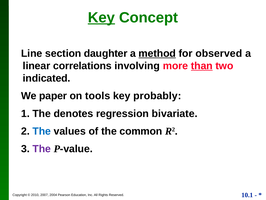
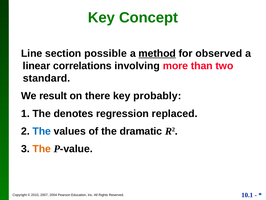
Key underline: present -> none (101, 18)
daughter: daughter -> possible (106, 53)
than underline: present -> none (202, 66)
indicated: indicated -> standard (47, 78)
paper: paper -> result (53, 96)
tools: tools -> there (98, 96)
bivariate: bivariate -> replaced (175, 113)
common: common -> dramatic (141, 131)
The colour: purple -> orange (42, 148)
